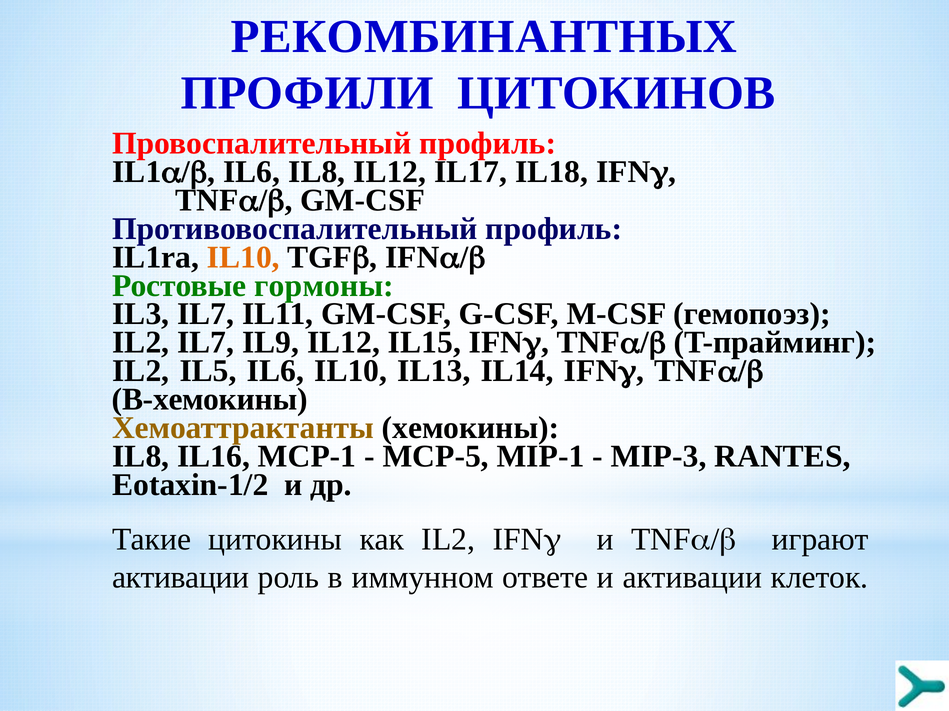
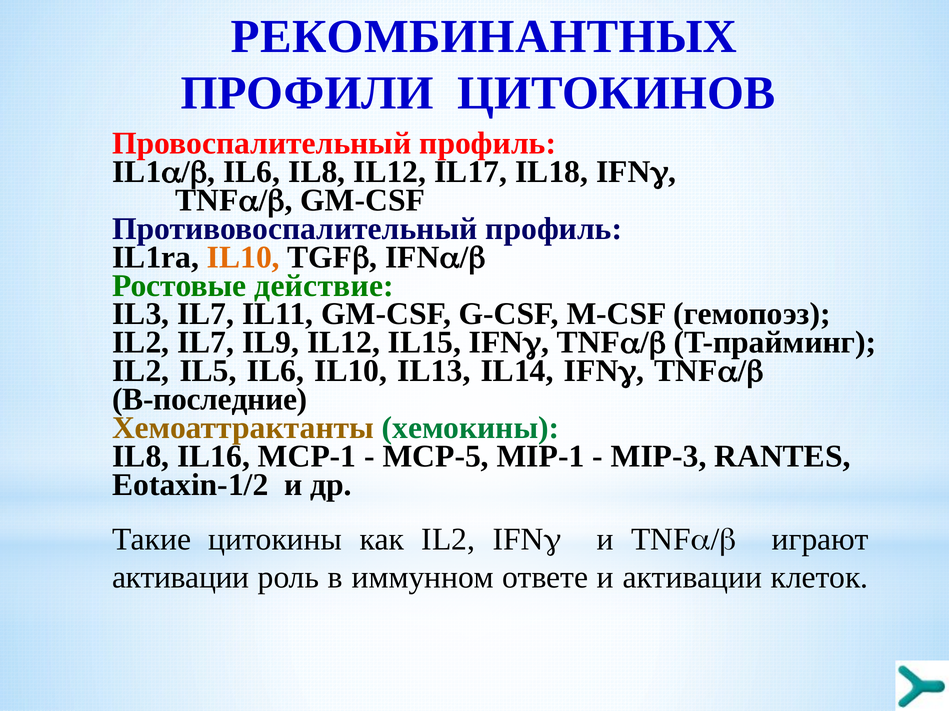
гормоны: гормоны -> действие (324, 286)
B-хемокины: B-хемокины -> B-последние (210, 400)
хемокины colour: black -> green (471, 428)
